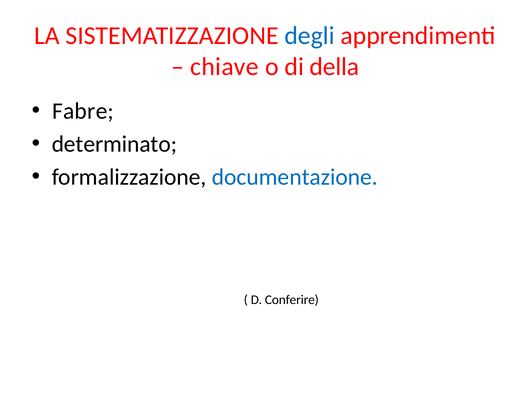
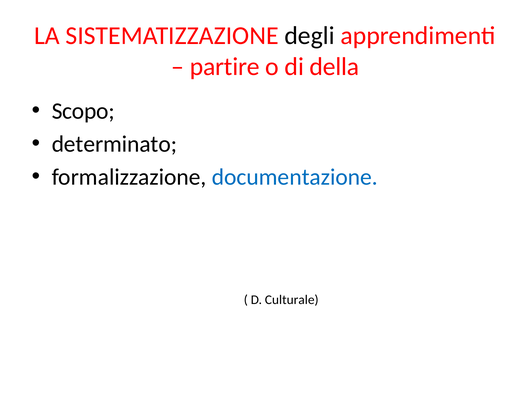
degli colour: blue -> black (310, 36)
chiave: chiave -> partire (225, 67)
Fabre: Fabre -> Scopo (83, 111)
Conferire: Conferire -> Culturale (292, 300)
